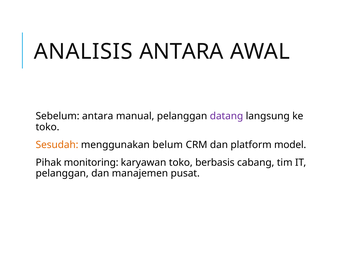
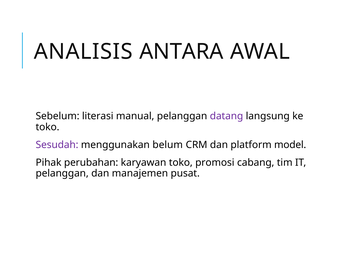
Sebelum antara: antara -> literasi (98, 116)
Sesudah colour: orange -> purple (57, 145)
monitoring: monitoring -> perubahan (91, 163)
berbasis: berbasis -> promosi (215, 163)
